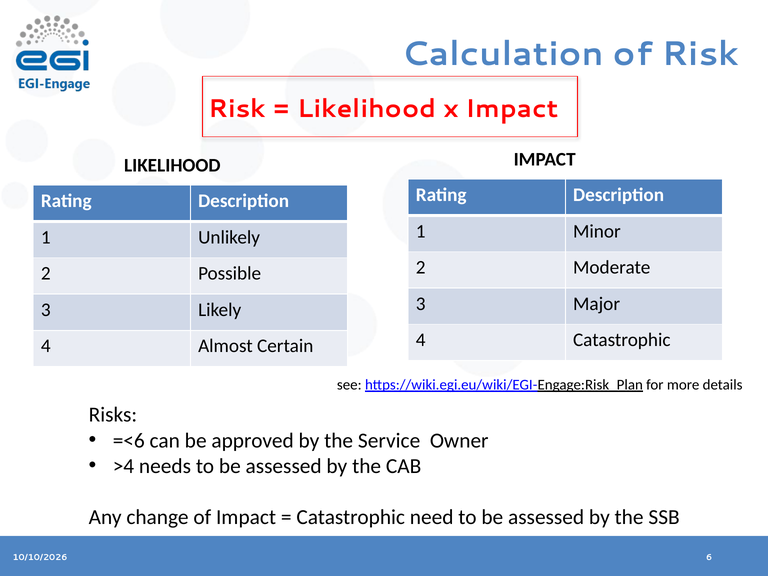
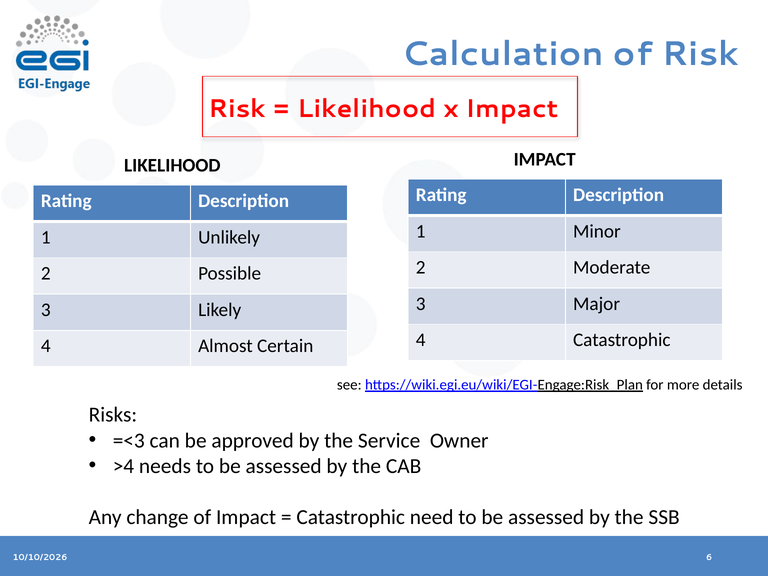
=<6: =<6 -> =<3 (129, 441)
